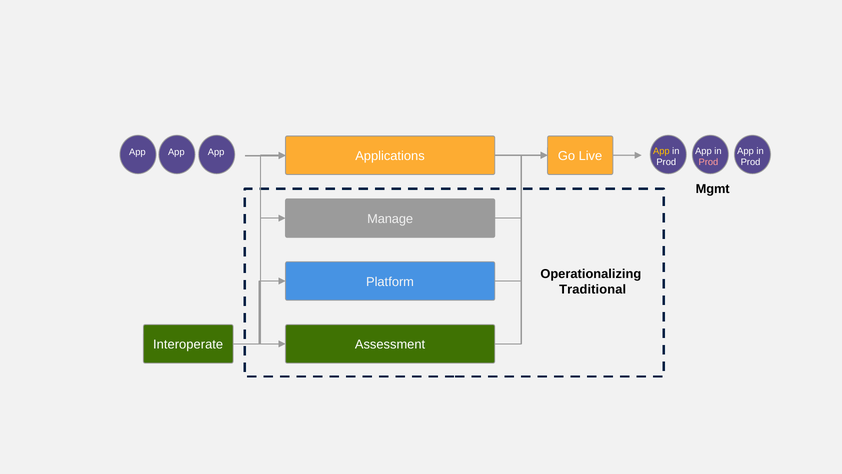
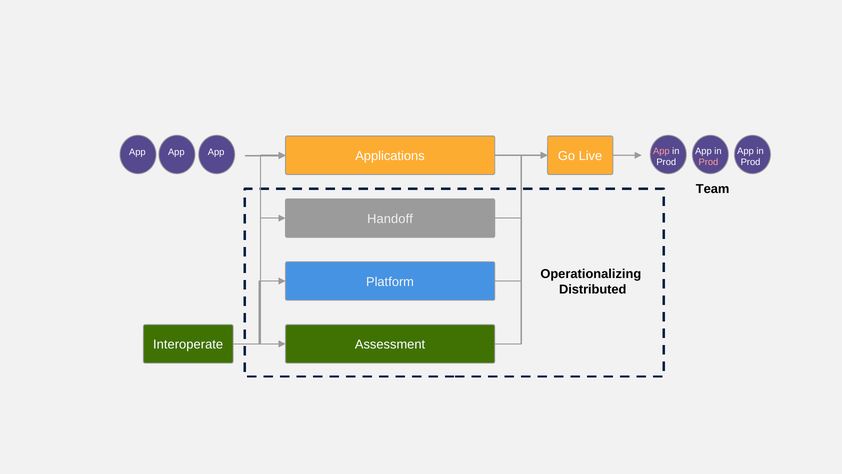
App colour: yellow -> pink (661, 151)
Mgmt: Mgmt -> Team (713, 189)
Manage: Manage -> Handoff (390, 219)
Traditional: Traditional -> Distributed (593, 289)
